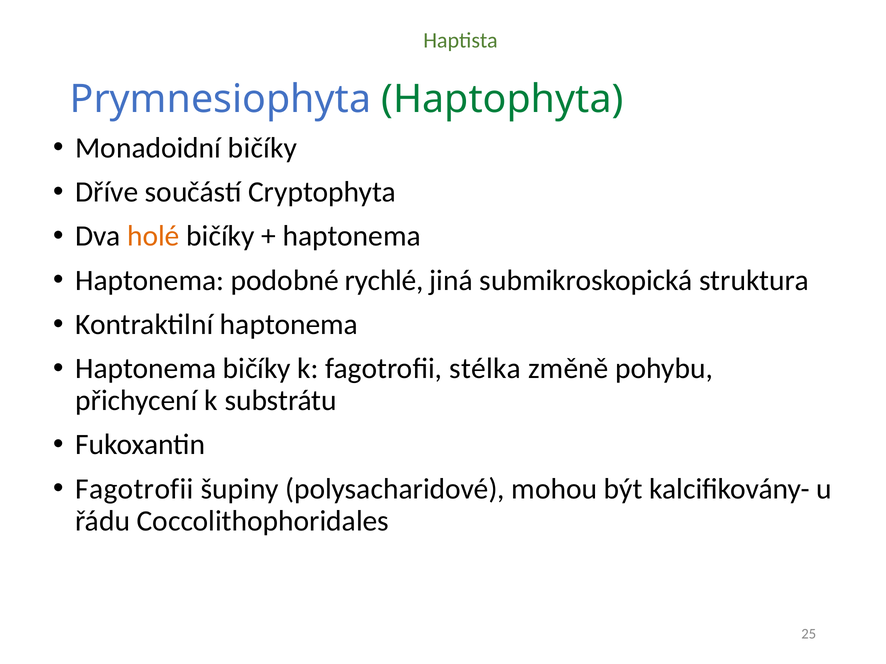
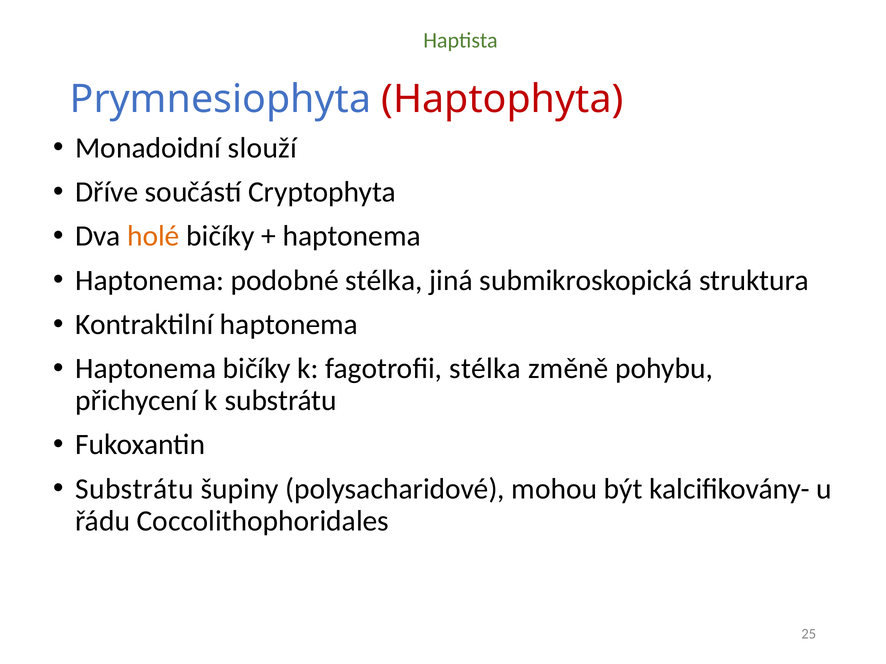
Haptophyta colour: green -> red (502, 99)
Monadoidní bičíky: bičíky -> slouží (262, 148)
podobné rychlé: rychlé -> stélka (384, 281)
Fagotrofii: Fagotrofii -> Substrátu (135, 489)
